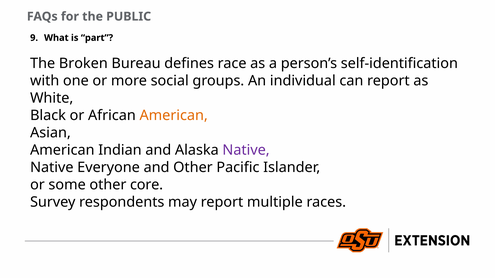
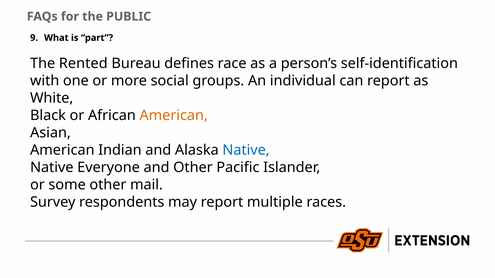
Broken: Broken -> Rented (83, 64)
Native colour: purple -> blue (246, 150)
core: core -> mail (146, 185)
